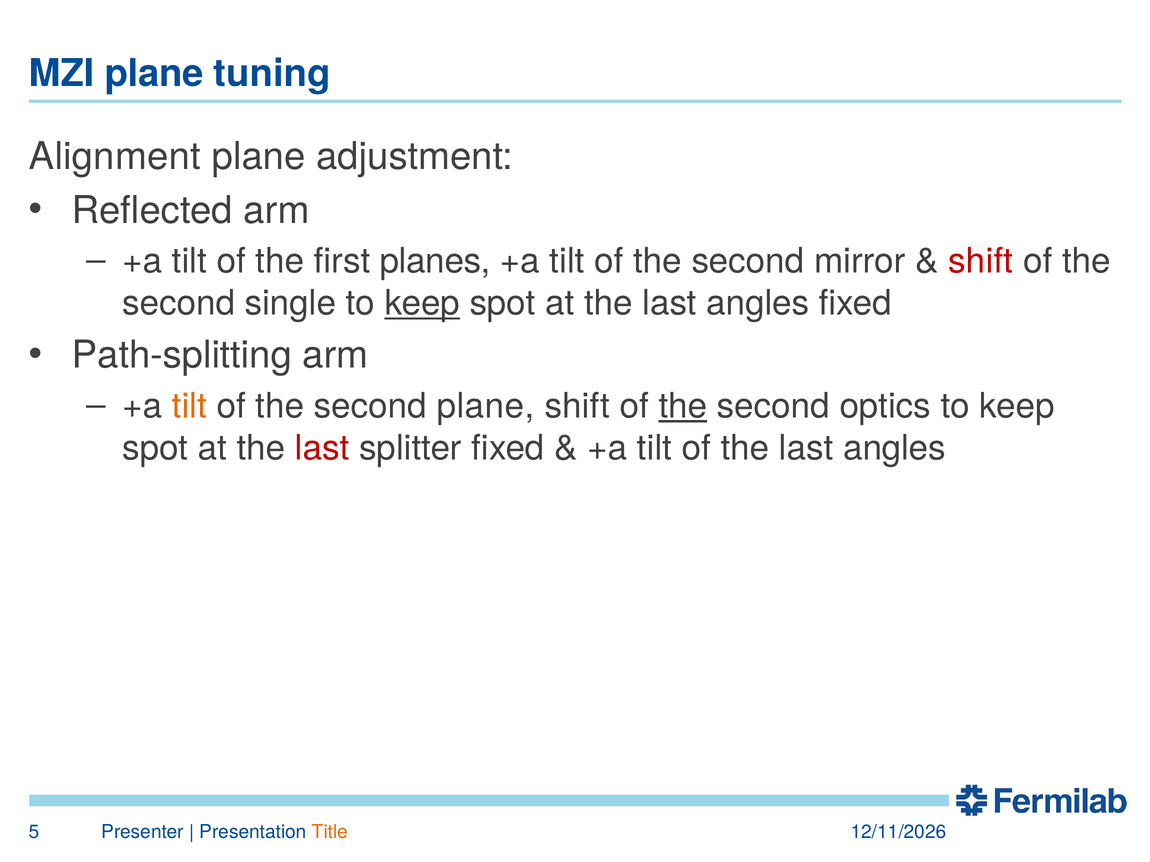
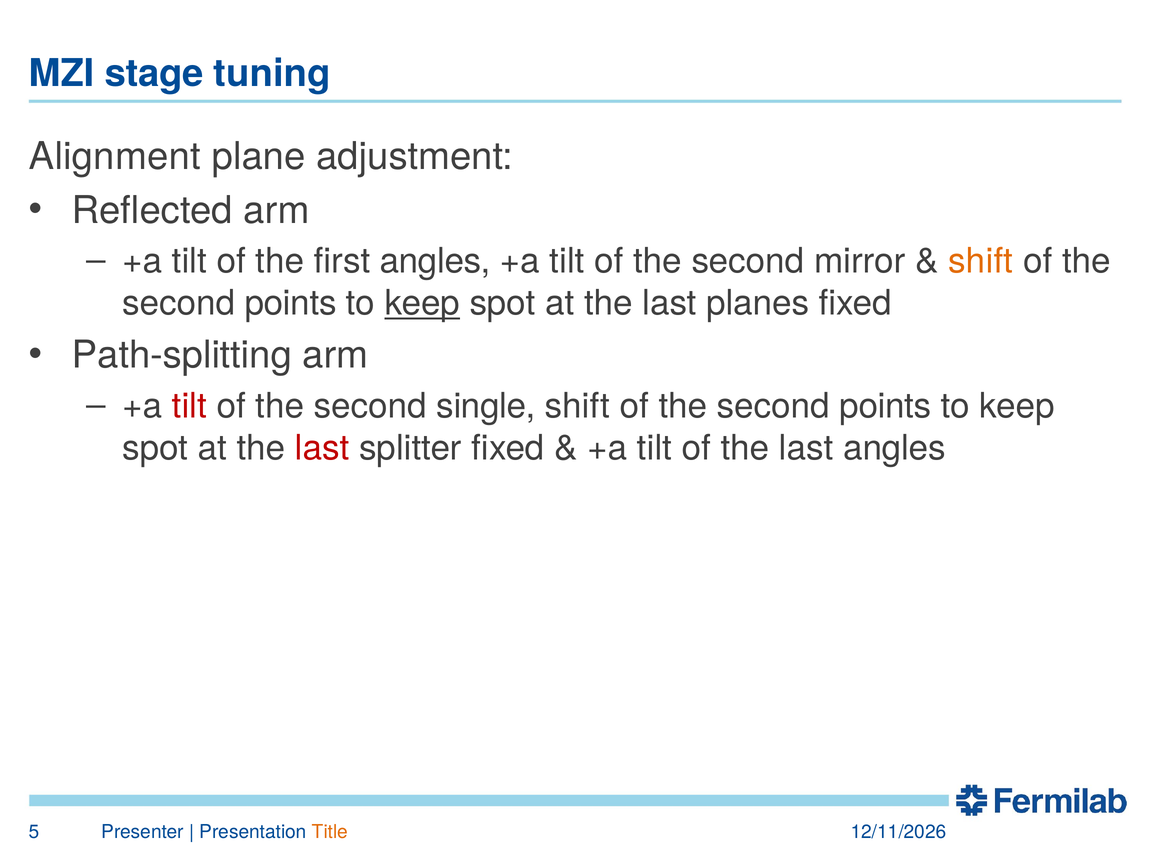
MZI plane: plane -> stage (154, 73)
first planes: planes -> angles (435, 261)
shift colour: red -> orange (981, 261)
single: single -> points (291, 304)
at the last angles: angles -> planes (758, 304)
tilt colour: orange -> red (189, 406)
second plane: plane -> single (486, 406)
the underline: present -> none (683, 406)
optics: optics -> points (885, 406)
